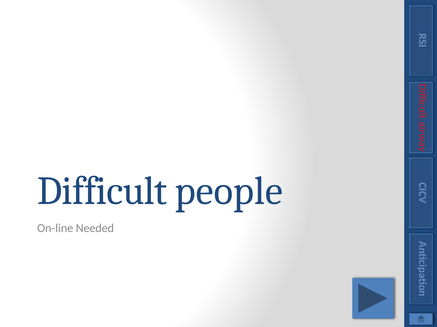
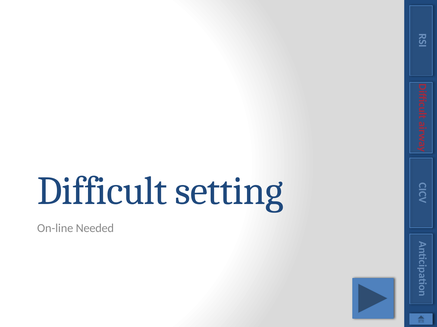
people: people -> setting (229, 192)
